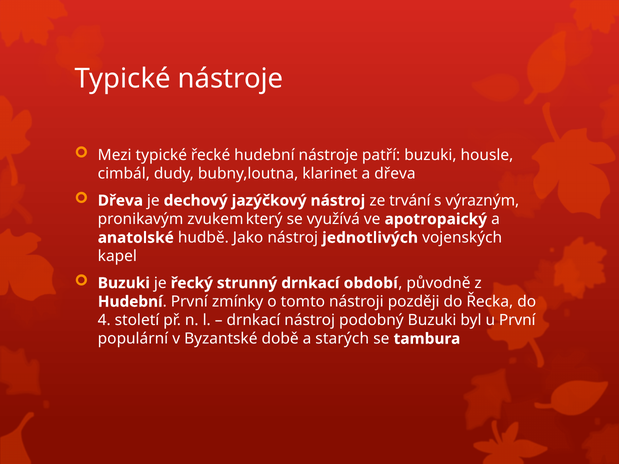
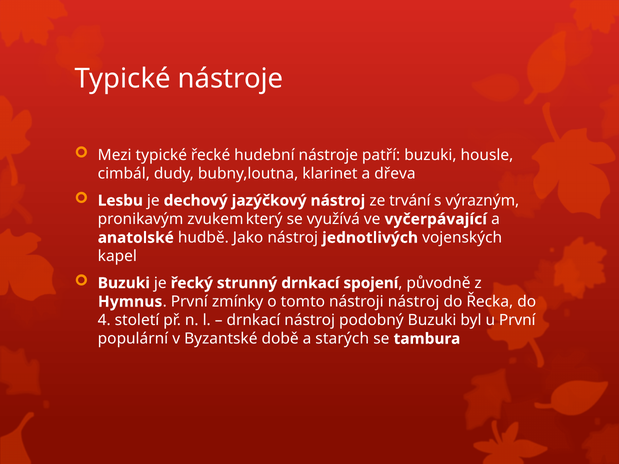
Dřeva: Dřeva -> Lesbu (120, 201)
apotropaický: apotropaický -> vyčerpávající (436, 219)
období: období -> spojení (371, 283)
Hudební: Hudební -> Hymnus (130, 302)
nástroji později: později -> nástroj (414, 302)
